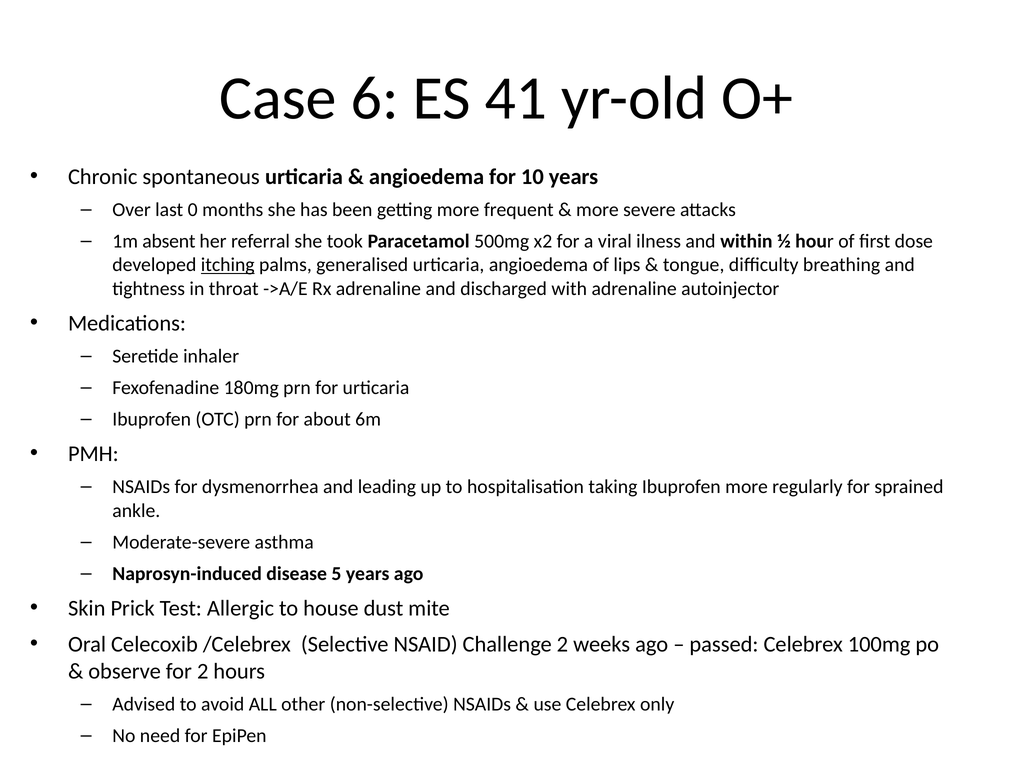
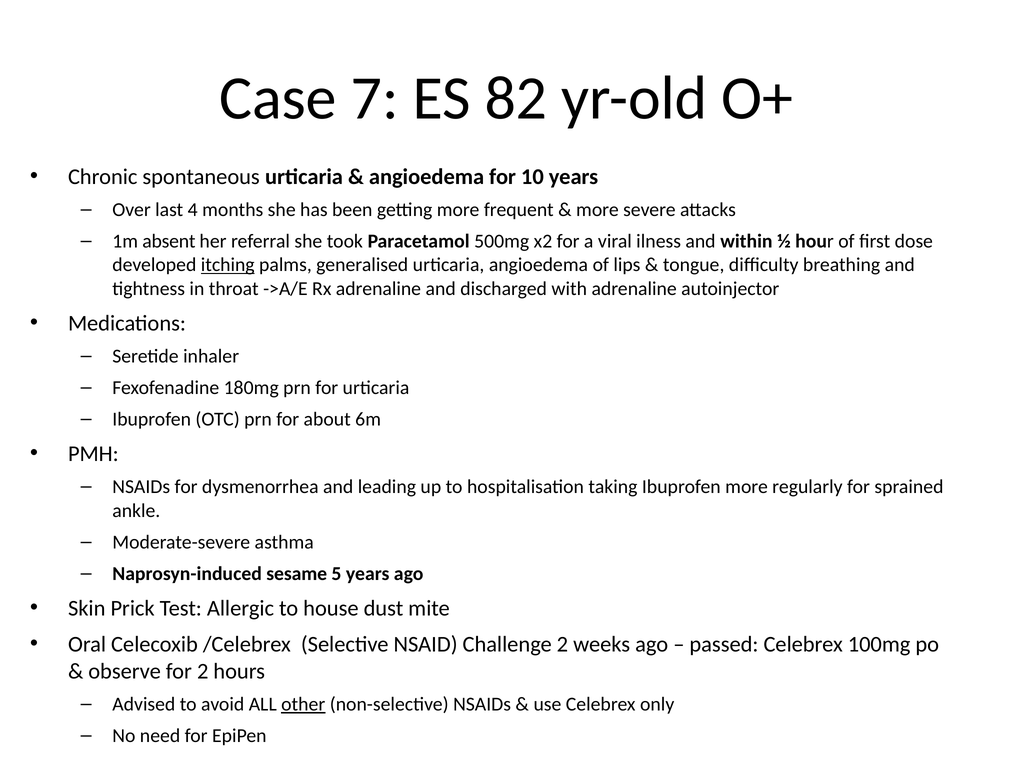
6: 6 -> 7 (375, 98)
41: 41 -> 82 (516, 98)
0: 0 -> 4 (193, 210)
disease: disease -> sesame (297, 573)
other underline: none -> present (303, 704)
